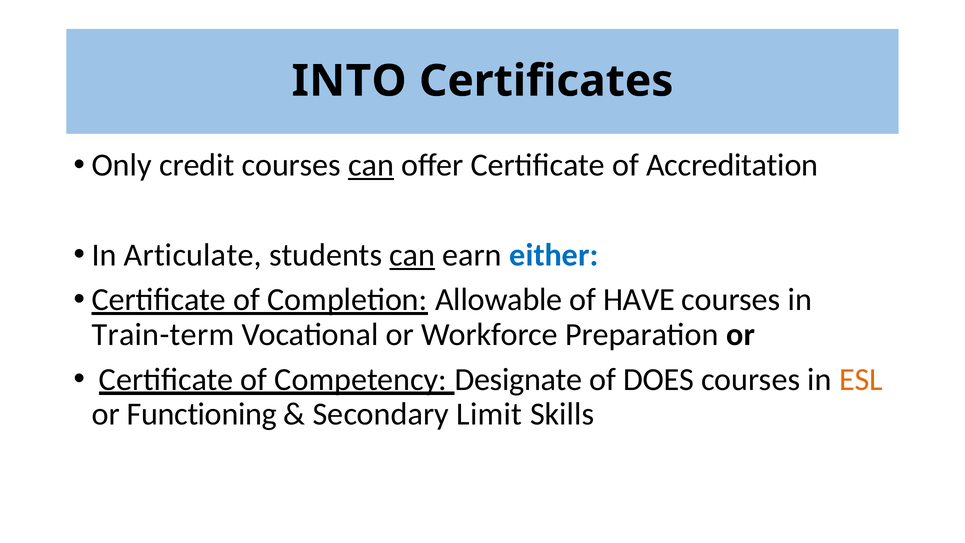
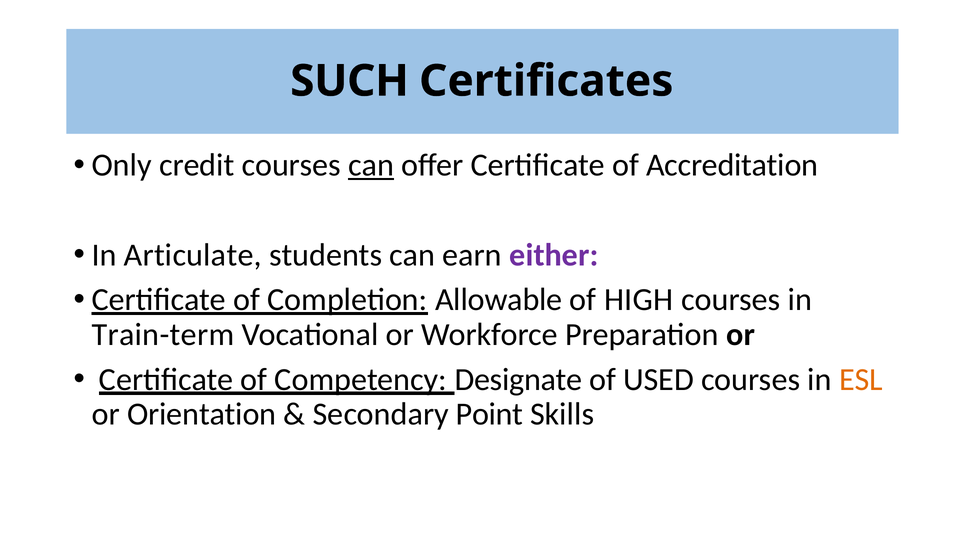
INTO: INTO -> SUCH (350, 81)
can underline: present -> none (412, 255)
either colour: blue -> purple (554, 255)
HAVE: HAVE -> HIGH (639, 300)
DOES: DOES -> USED (658, 379)
Functioning: Functioning -> Orientation (202, 414)
Limit: Limit -> Point (490, 414)
